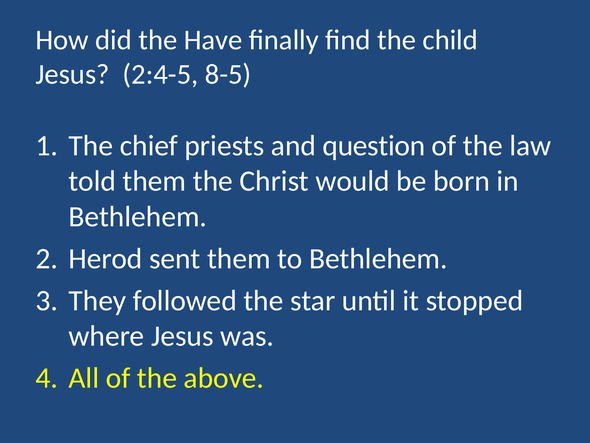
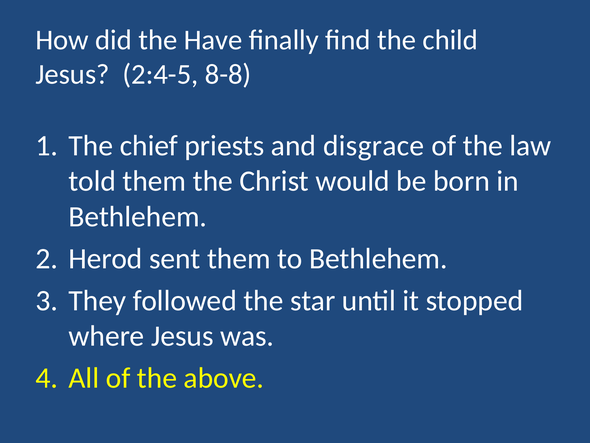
8-5: 8-5 -> 8-8 (228, 74)
question: question -> disgrace (374, 146)
